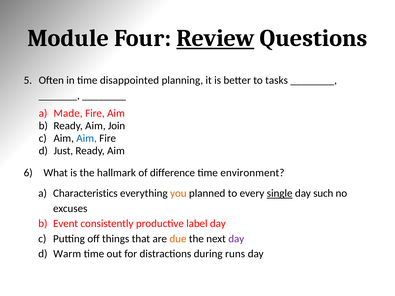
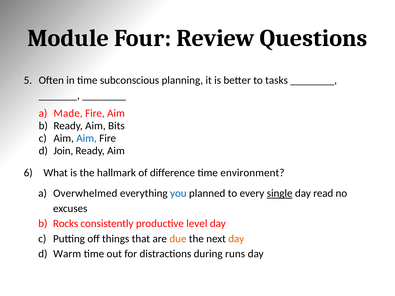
Review underline: present -> none (215, 38)
disappointed: disappointed -> subconscious (130, 80)
Join: Join -> Bits (116, 126)
Just: Just -> Join (63, 151)
Characteristics: Characteristics -> Overwhelmed (85, 194)
you colour: orange -> blue (178, 194)
such: such -> read (323, 194)
Event: Event -> Rocks (66, 224)
label: label -> level (197, 224)
day colour: purple -> orange (236, 239)
